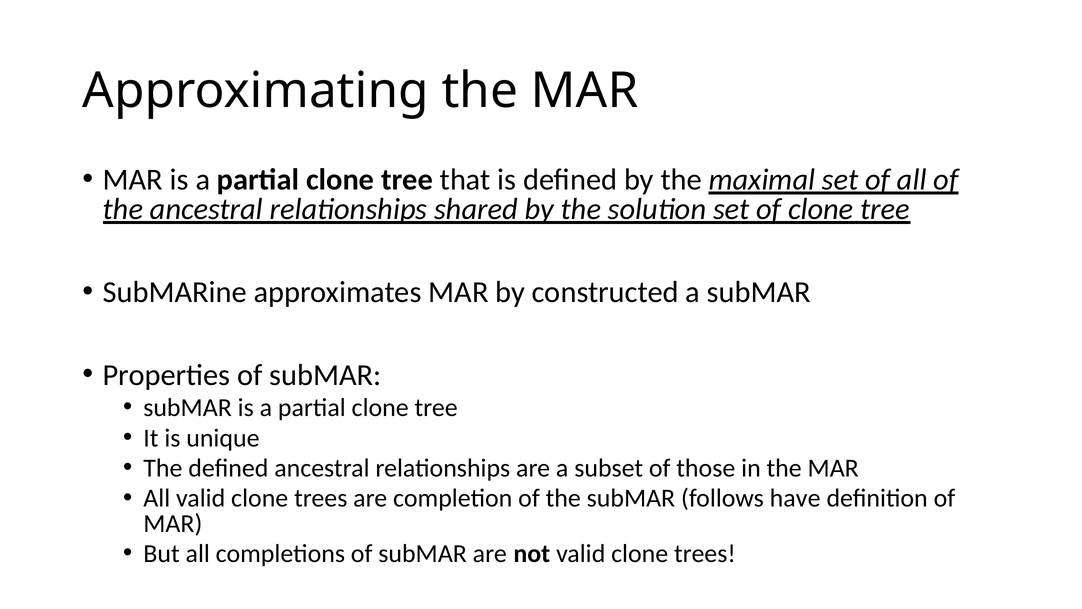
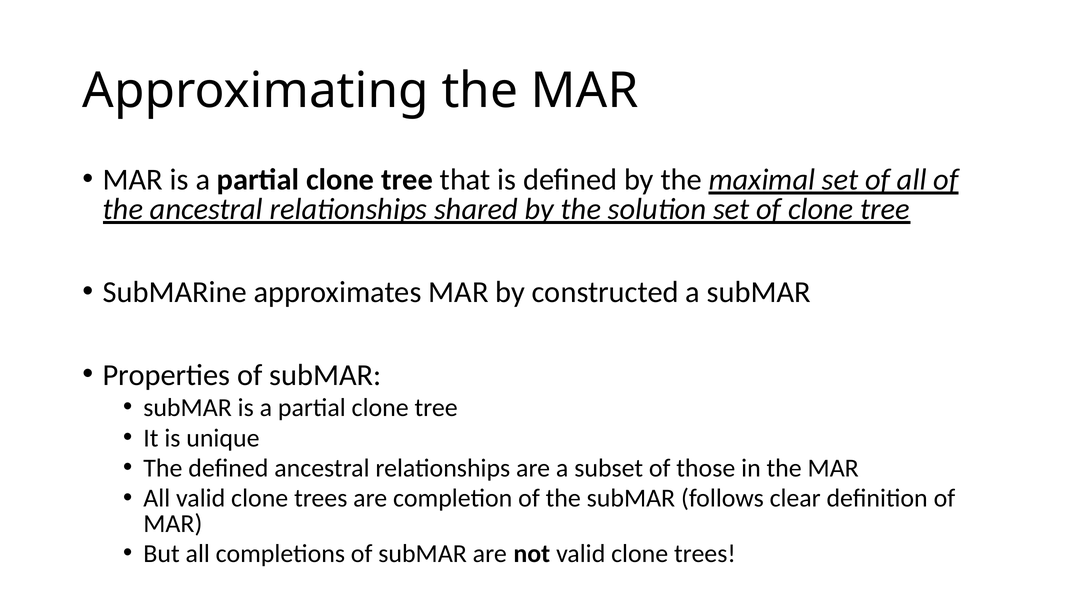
have: have -> clear (795, 498)
